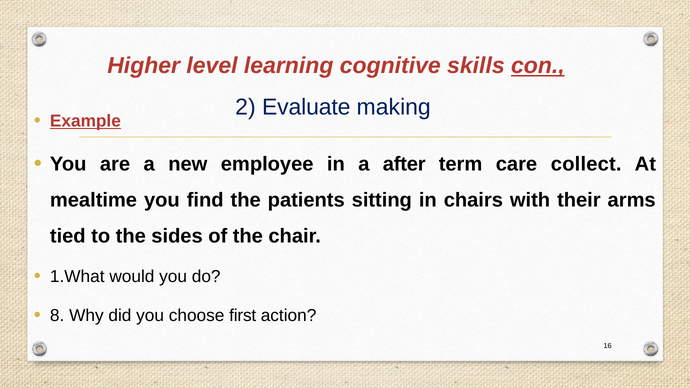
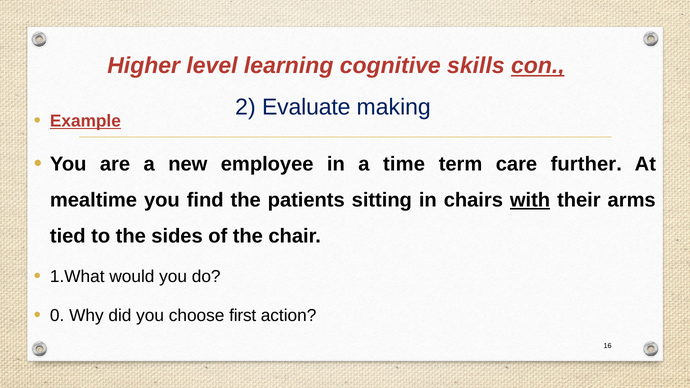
after: after -> time (404, 164)
collect: collect -> further (586, 164)
with underline: none -> present (530, 200)
8: 8 -> 0 (57, 315)
